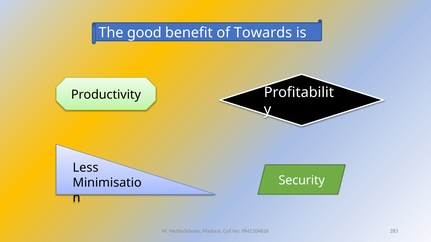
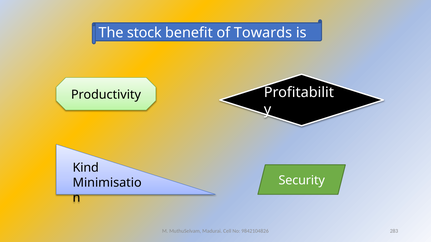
good: good -> stock (144, 33)
Less: Less -> Kind (86, 168)
